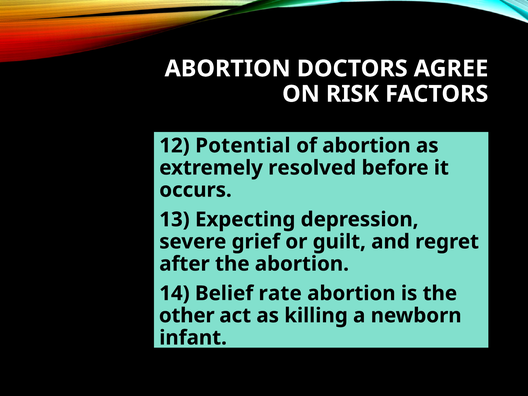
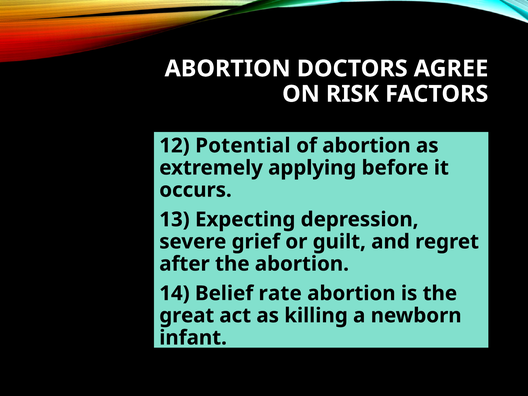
resolved: resolved -> applying (312, 168)
other: other -> great (187, 316)
